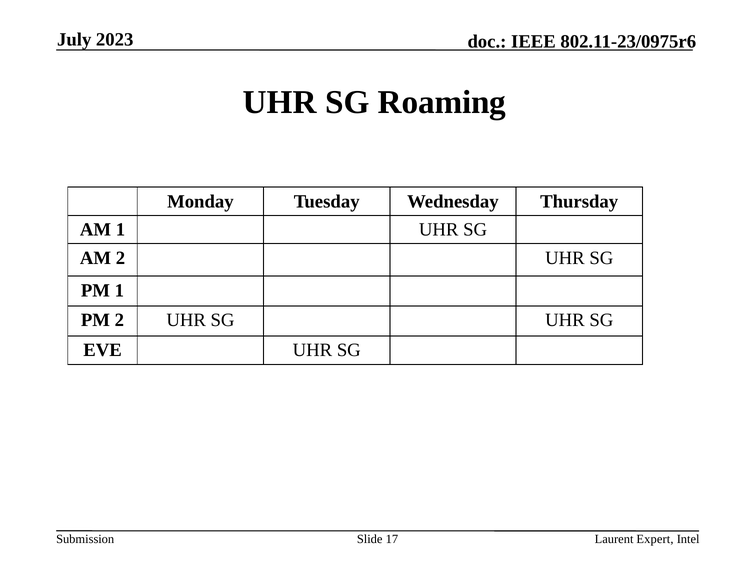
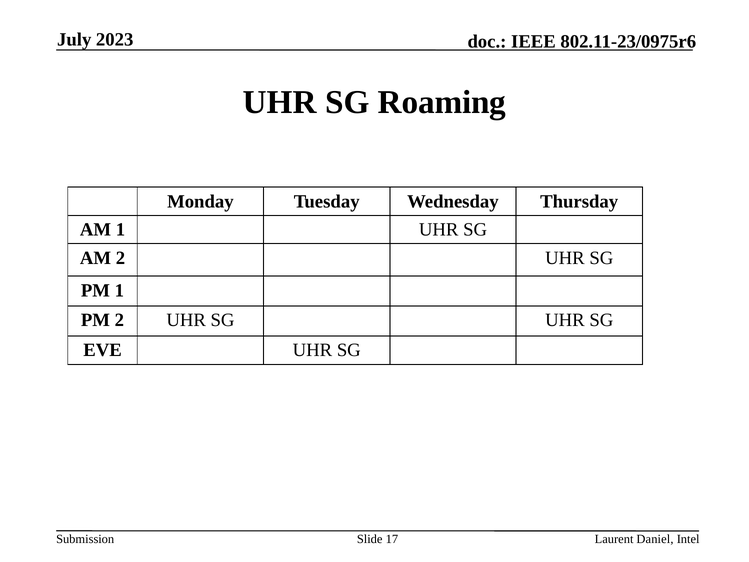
Expert: Expert -> Daniel (655, 539)
